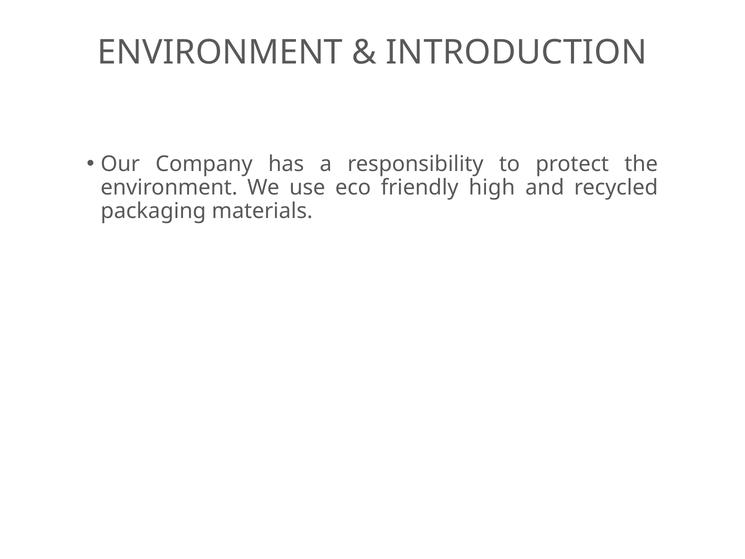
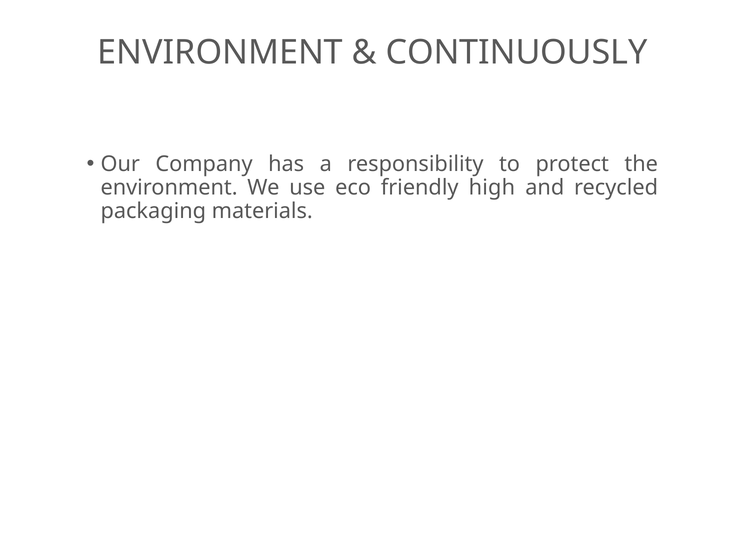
INTRODUCTION: INTRODUCTION -> CONTINUOUSLY (517, 53)
